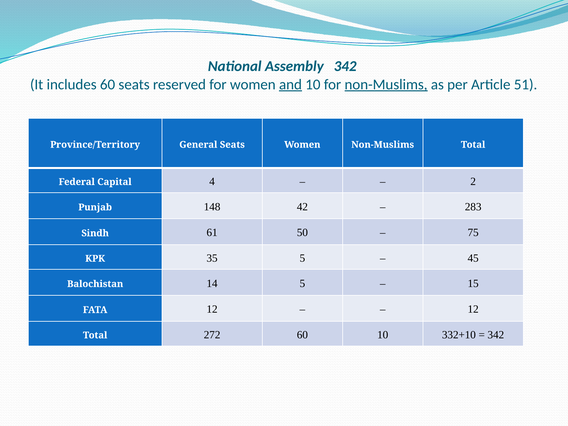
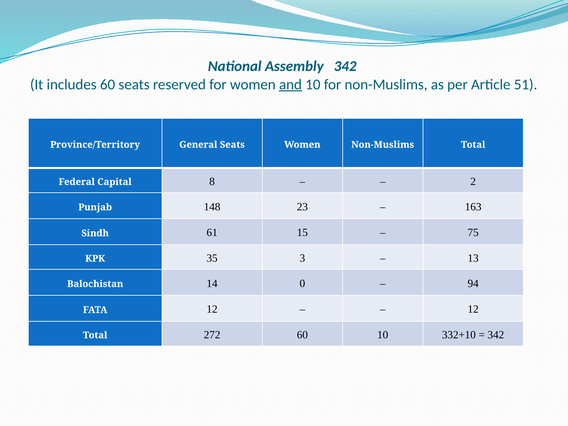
non-Muslims underline: present -> none (386, 85)
4: 4 -> 8 (212, 181)
42: 42 -> 23 (302, 207)
283: 283 -> 163 (473, 207)
50: 50 -> 15 (302, 233)
35 5: 5 -> 3 (302, 258)
45: 45 -> 13 (473, 258)
14 5: 5 -> 0 (302, 283)
15: 15 -> 94 (473, 283)
